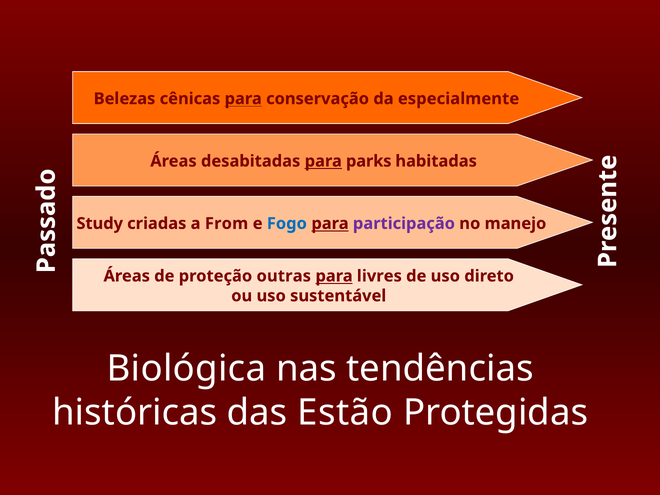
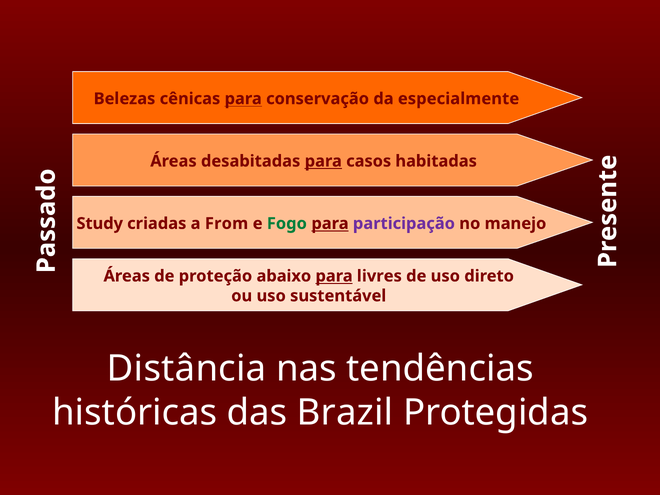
parks: parks -> casos (369, 161)
Fogo colour: blue -> green (287, 224)
outras: outras -> abaixo (284, 276)
Biológica: Biológica -> Distância (187, 369)
Estão: Estão -> Brazil (345, 413)
